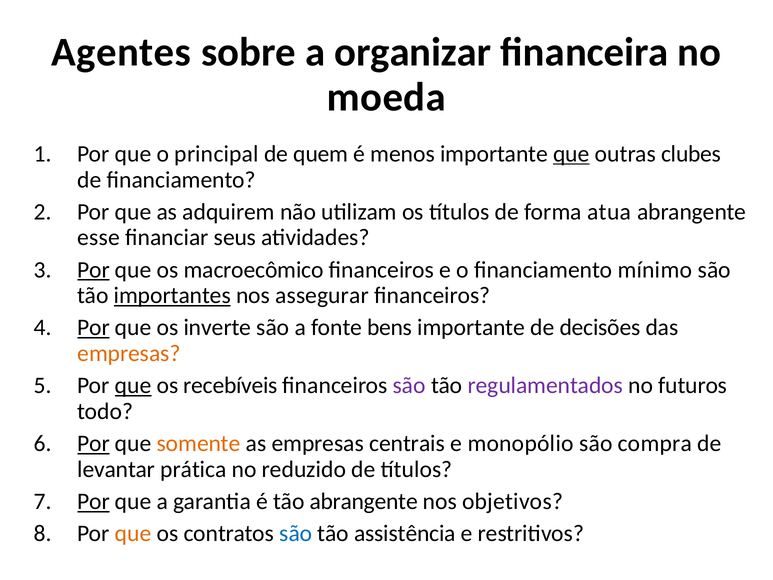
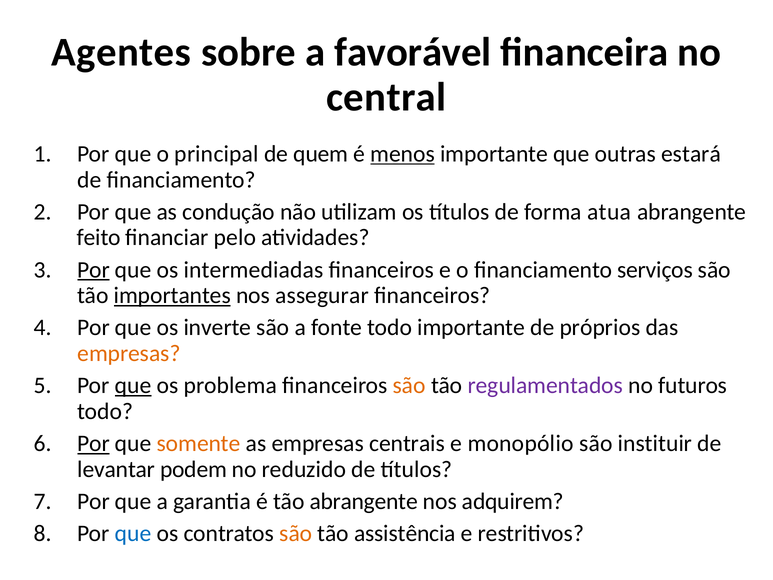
organizar: organizar -> favorável (413, 52)
moeda: moeda -> central (386, 97)
menos underline: none -> present (403, 154)
que underline: present -> none (571, 154)
clubes: clubes -> estará (691, 154)
adquirem: adquirem -> condução (229, 212)
esse: esse -> feito (99, 238)
seus: seus -> pelo (235, 238)
macroecômico: macroecômico -> intermediadas (254, 270)
mínimo: mínimo -> serviços (655, 270)
Por underline: present -> none (94, 328)
fonte bens: bens -> todo (390, 328)
decisões: decisões -> próprios (600, 328)
recebíveis: recebíveis -> problema (230, 385)
são colour: purple -> orange (409, 385)
compra: compra -> instituir (655, 443)
prática: prática -> podem (194, 469)
Por underline: present -> none (94, 501)
objetivos: objetivos -> adquirem (513, 501)
que colour: orange -> blue (133, 533)
são colour: blue -> orange (296, 533)
